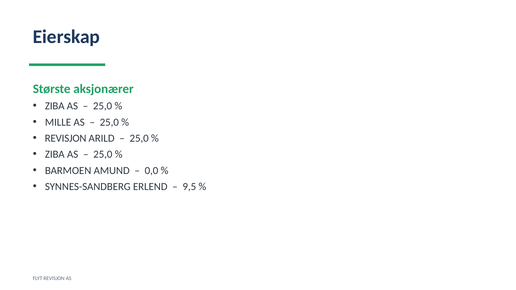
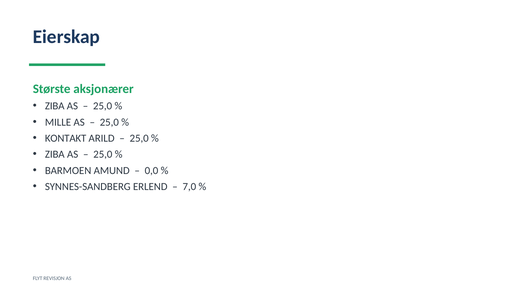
REVISJON: REVISJON -> KONTAKT (66, 138)
9,5: 9,5 -> 7,0 (189, 187)
